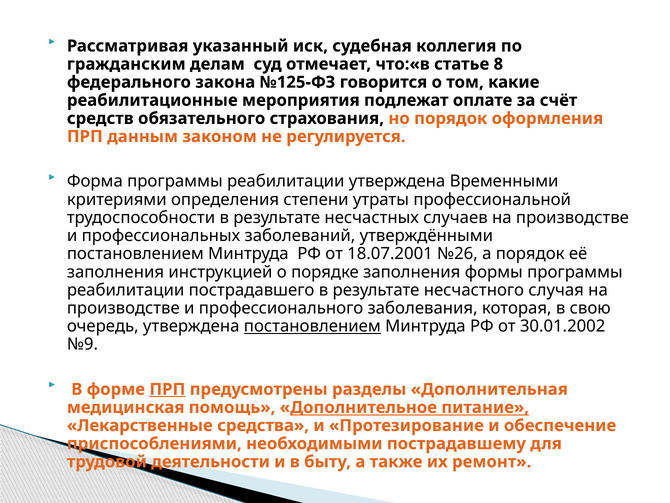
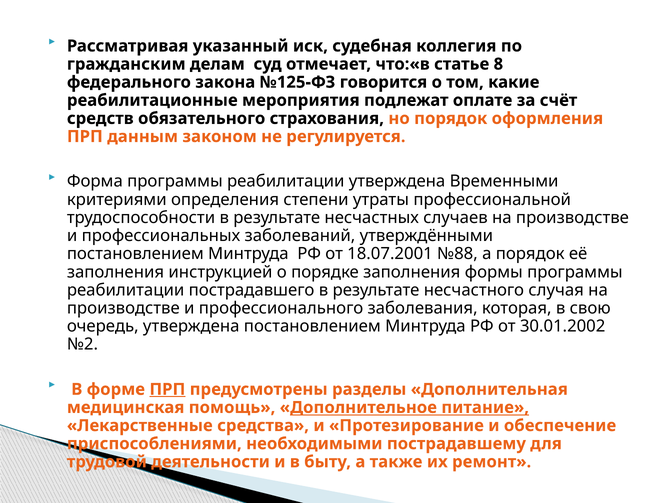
№26: №26 -> №88 (457, 254)
постановлением underline: present -> none (312, 326)
№9: №9 -> №2 (82, 344)
